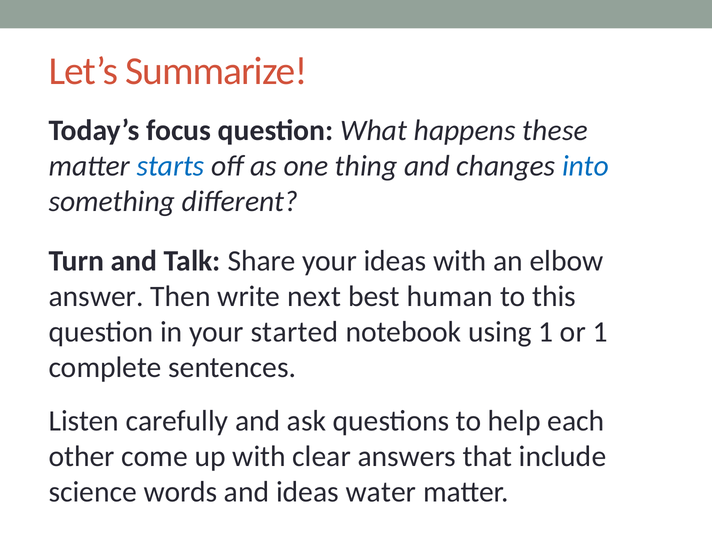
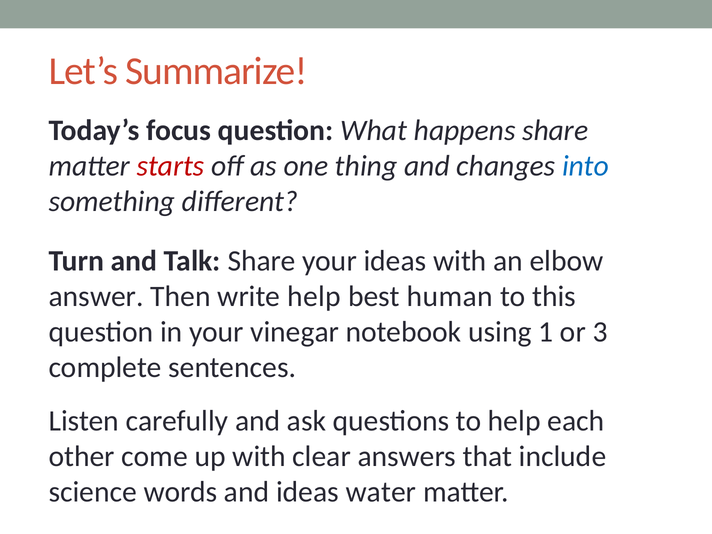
happens these: these -> share (555, 130)
starts colour: blue -> red (171, 166)
write next: next -> help (314, 296)
started: started -> vinegar (295, 332)
or 1: 1 -> 3 (600, 332)
